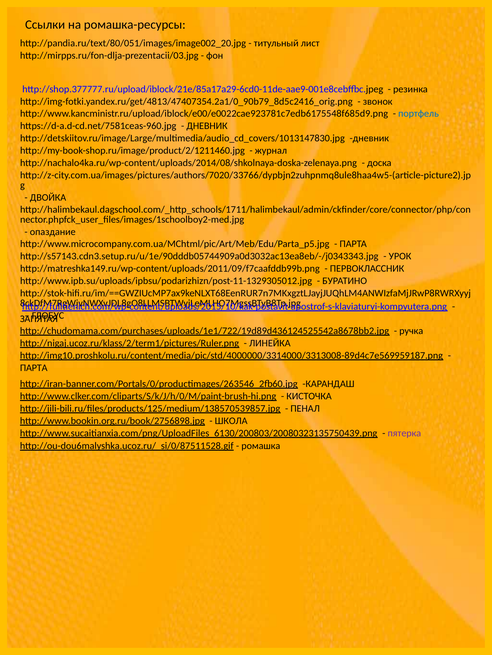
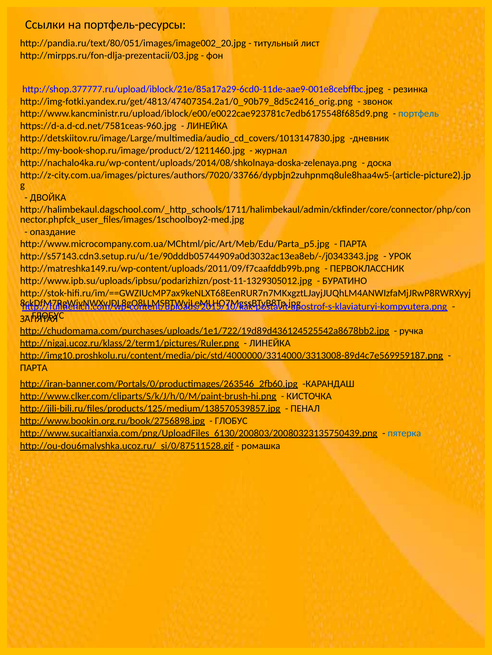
ромашка-ресурсы: ромашка-ресурсы -> портфель-ресурсы (135, 25)
ДНЕВНИК: ДНЕВНИК -> ЛИНЕЙКА (207, 126)
ШКОЛА: ШКОЛА -> ГЛОБУС (231, 421)
пятерка colour: purple -> blue (404, 434)
